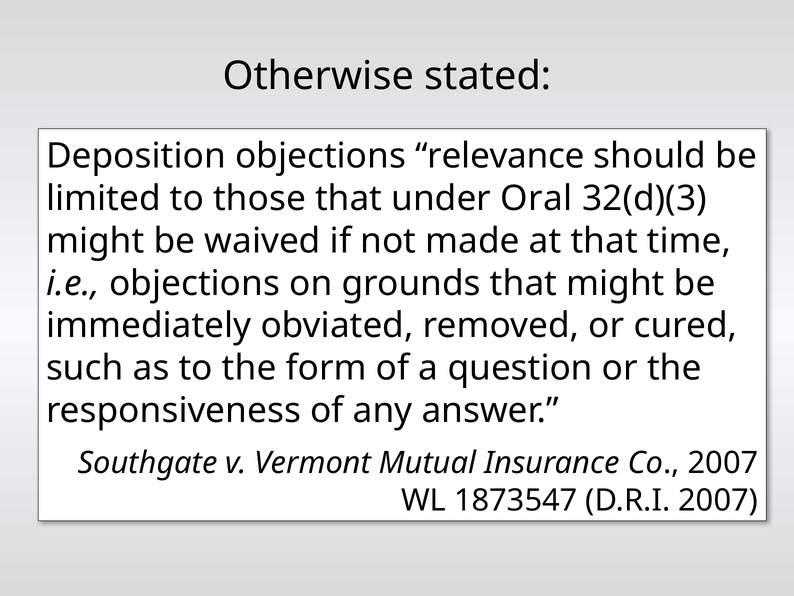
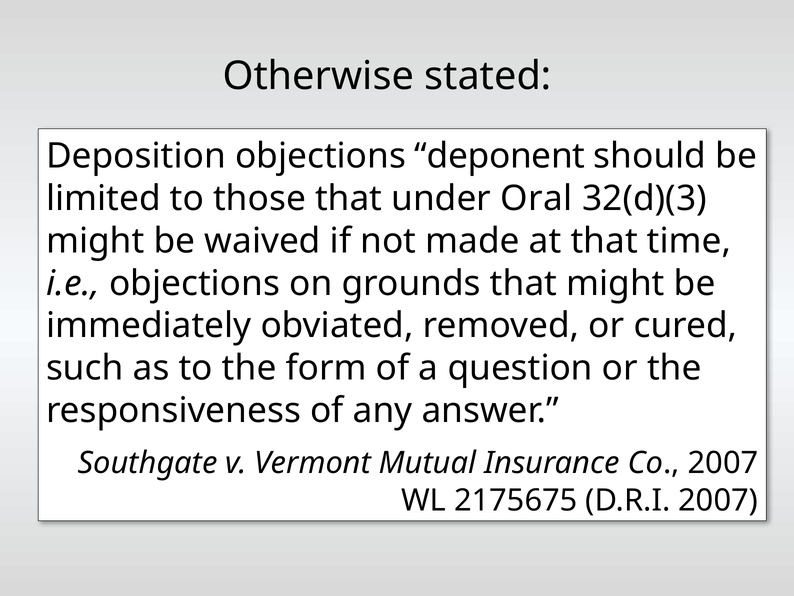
relevance: relevance -> deponent (500, 156)
1873547: 1873547 -> 2175675 (516, 500)
